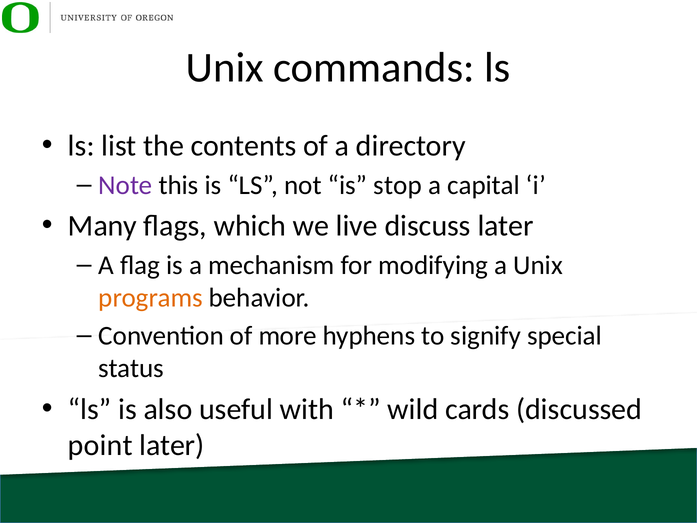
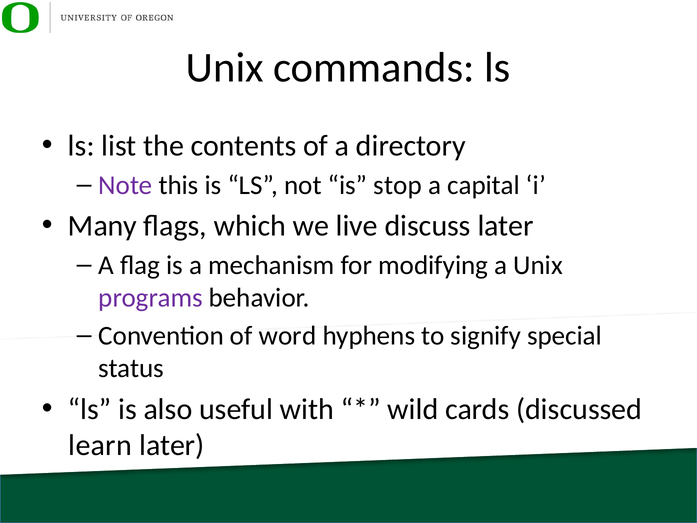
programs colour: orange -> purple (151, 298)
more: more -> word (287, 336)
point: point -> learn (100, 445)
